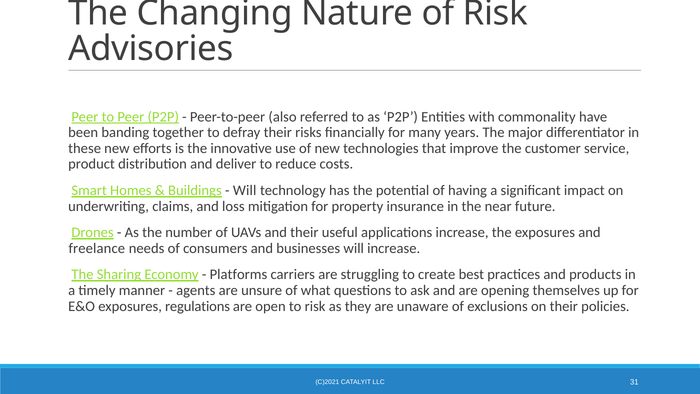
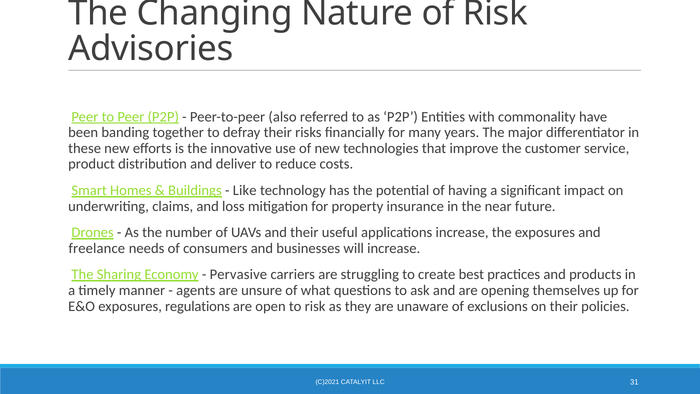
Will: Will -> Like (245, 190)
Platforms: Platforms -> Pervasive (238, 274)
